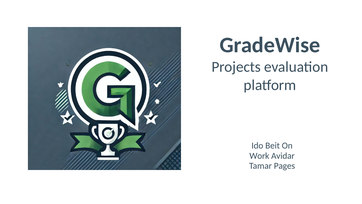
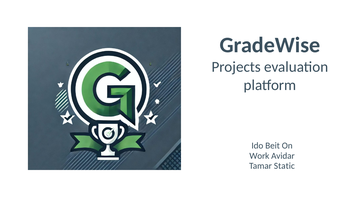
Pages: Pages -> Static (284, 166)
